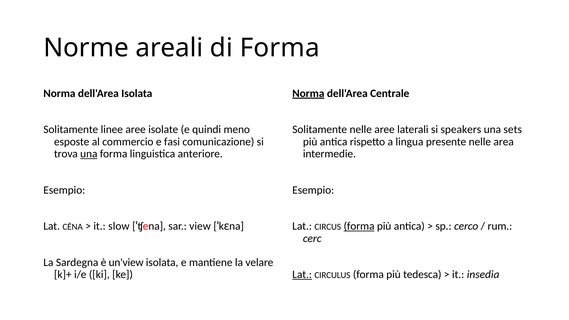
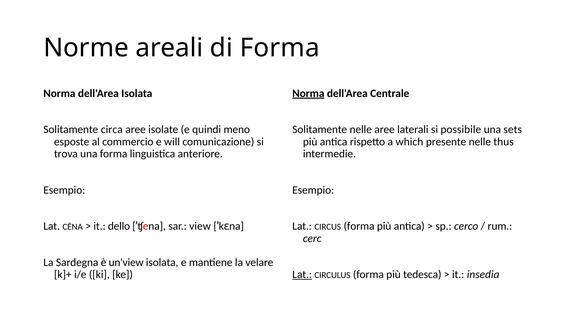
linee: linee -> circa (112, 130)
speakers: speakers -> possibile (461, 130)
fasi: fasi -> will (172, 142)
lingua: lingua -> which (409, 142)
area: area -> thus (504, 142)
una underline: present -> none (89, 154)
slow: slow -> dello (119, 226)
forma underline: present -> none (359, 226)
